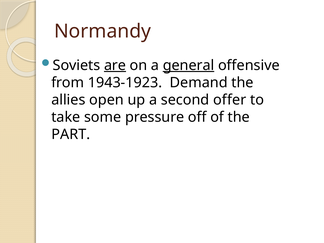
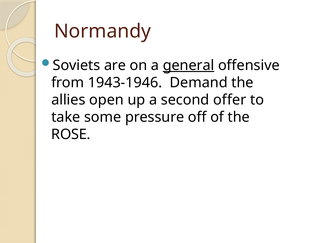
are underline: present -> none (115, 65)
1943-1923: 1943-1923 -> 1943-1946 (125, 83)
PART: PART -> ROSE (71, 134)
